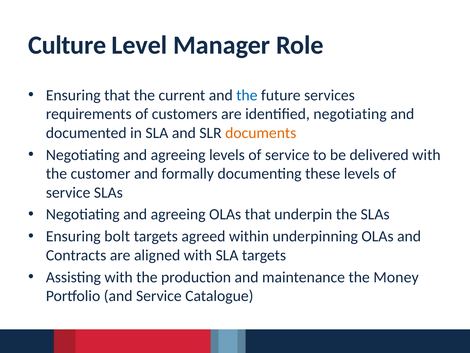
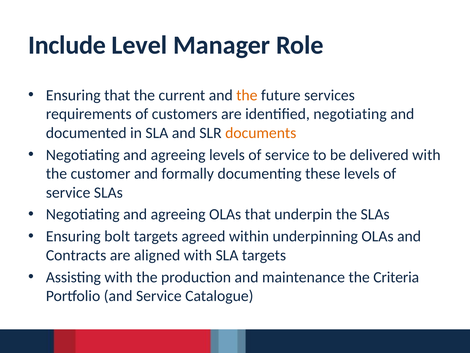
Culture: Culture -> Include (67, 45)
the colour: blue -> orange (247, 95)
Money: Money -> Criteria (396, 277)
